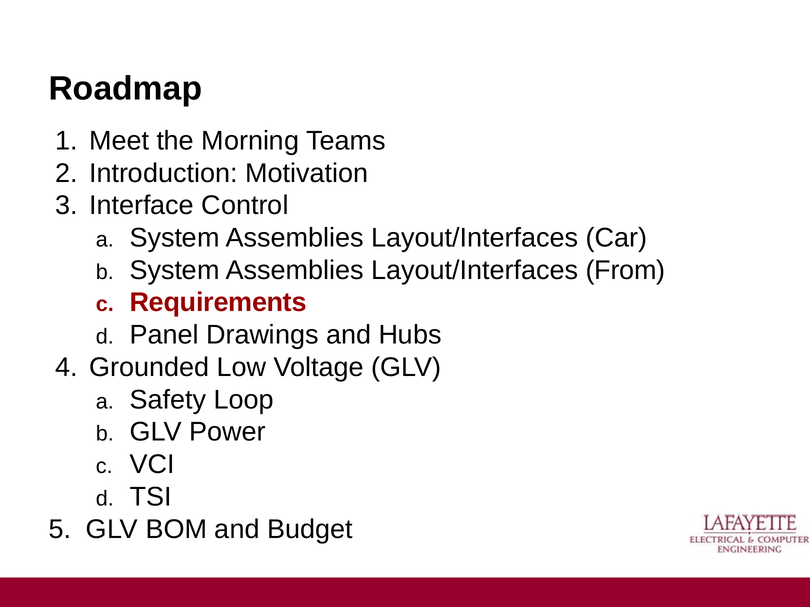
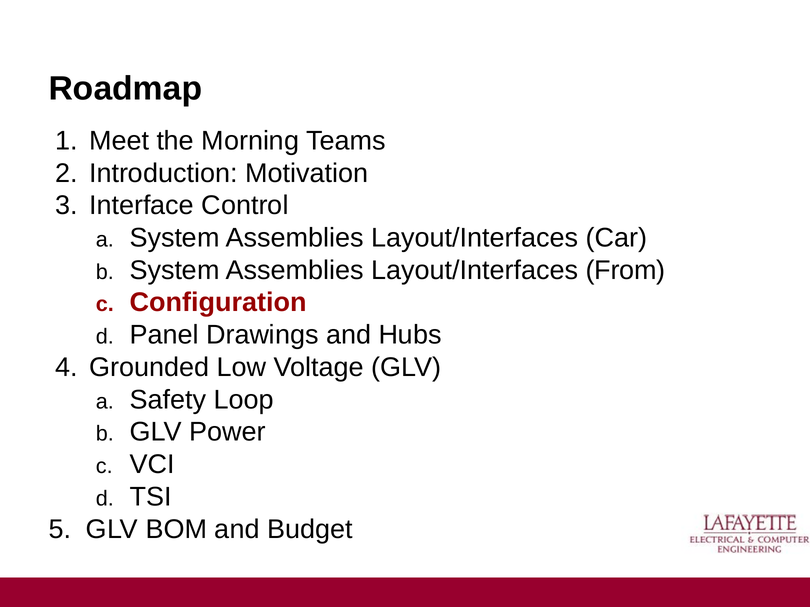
Requirements: Requirements -> Configuration (218, 303)
